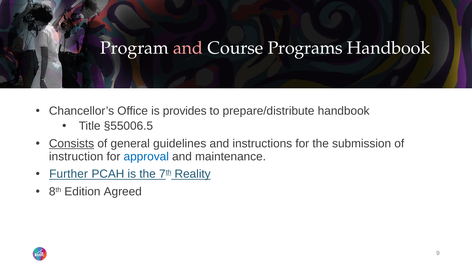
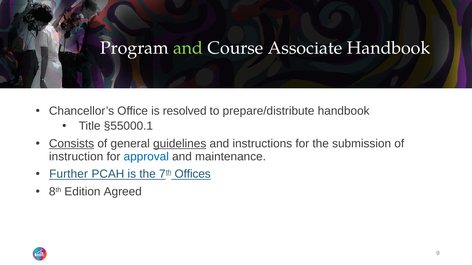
and colour: pink -> light green (188, 48)
Programs: Programs -> Associate (305, 48)
provides: provides -> resolved (185, 111)
§55006.5: §55006.5 -> §55000.1 (128, 126)
guidelines underline: none -> present (180, 144)
Reality: Reality -> Offices (193, 174)
